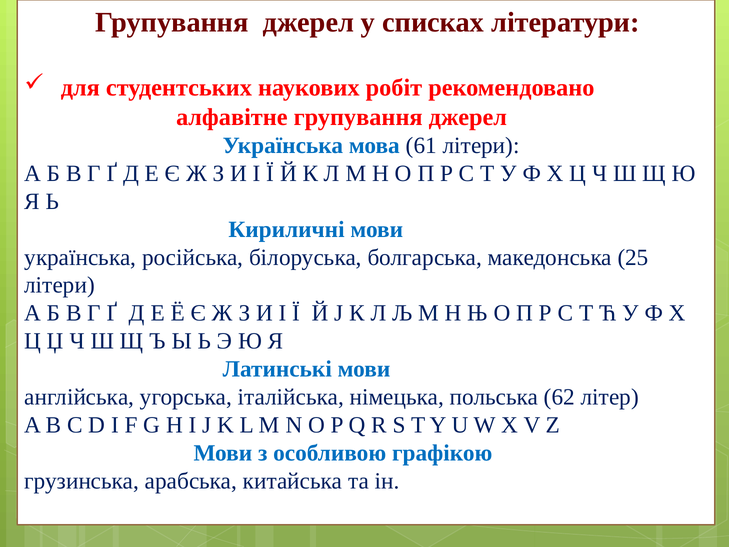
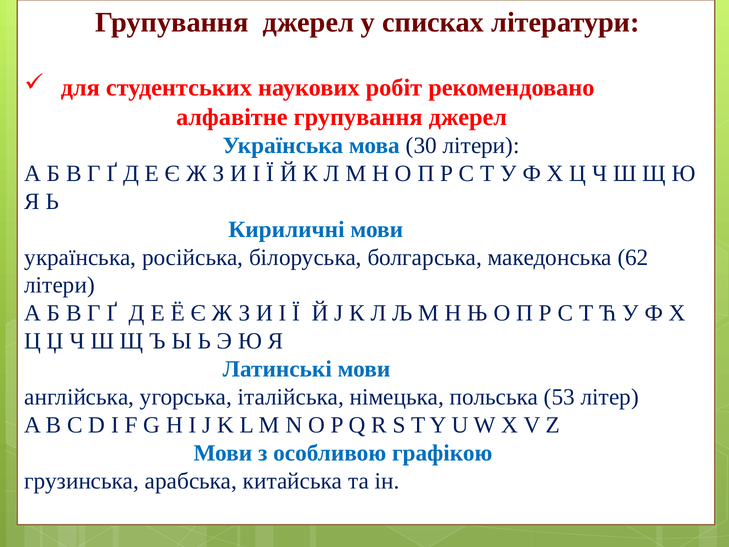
61: 61 -> 30 (421, 146)
25: 25 -> 62 (633, 257)
62: 62 -> 53 (559, 397)
